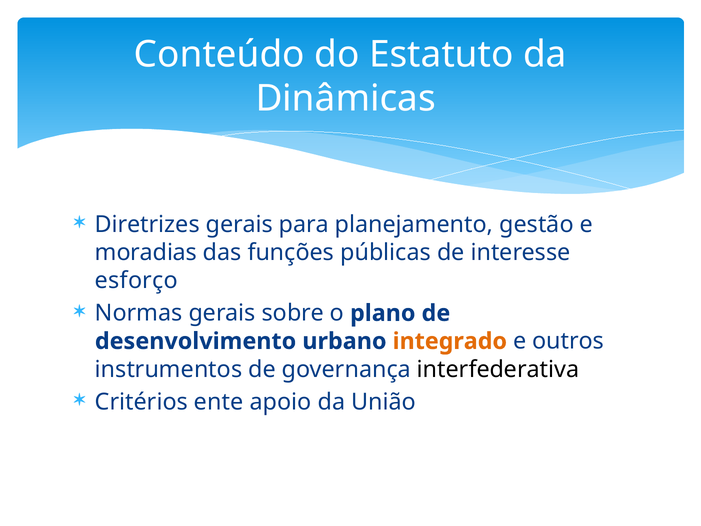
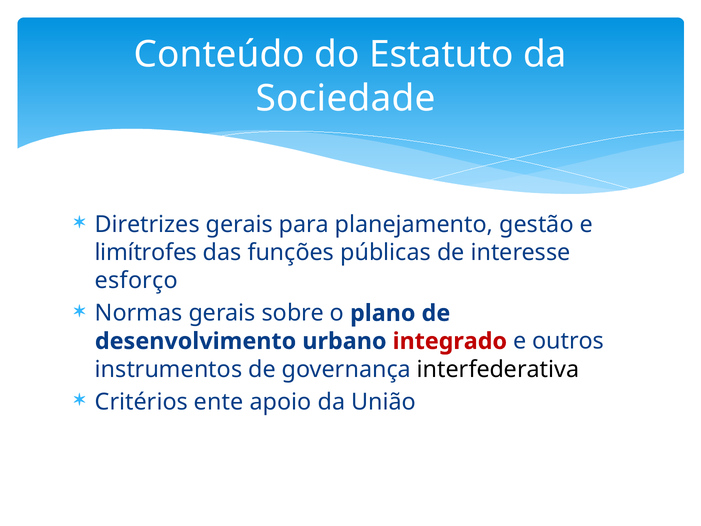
Dinâmicas: Dinâmicas -> Sociedade (346, 99)
moradias: moradias -> limítrofes (146, 252)
integrado colour: orange -> red (450, 341)
